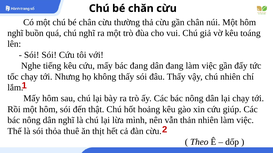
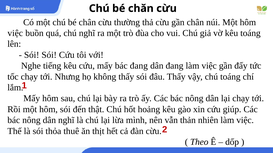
nghĩ: nghĩ -> việc (15, 33)
chú nhiên: nhiên -> toáng (230, 77)
